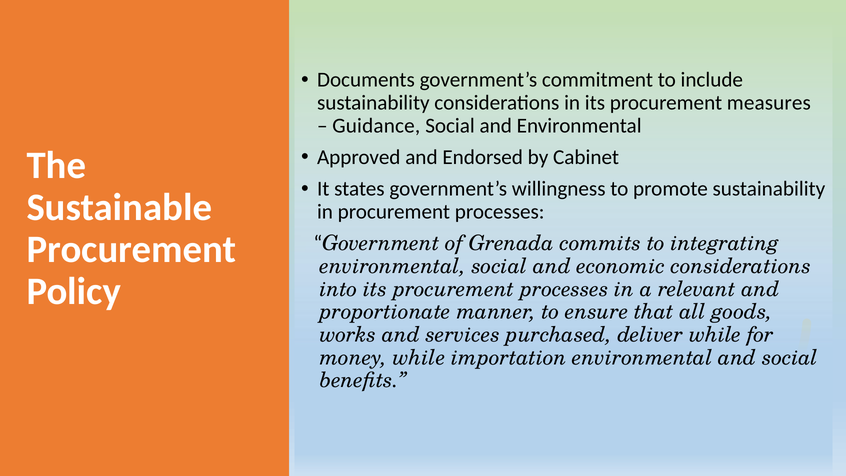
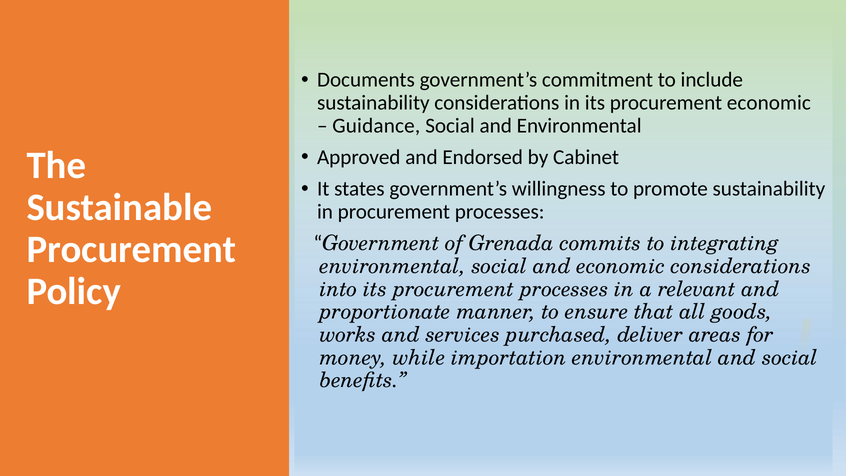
procurement measures: measures -> economic (769, 103)
deliver while: while -> areas (715, 335)
